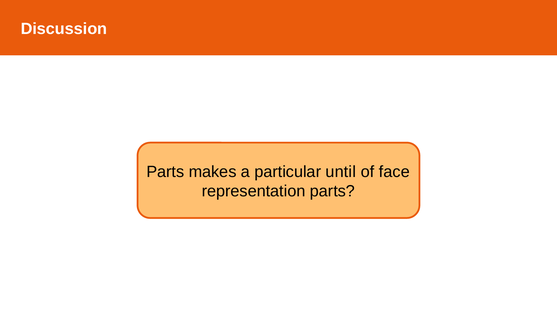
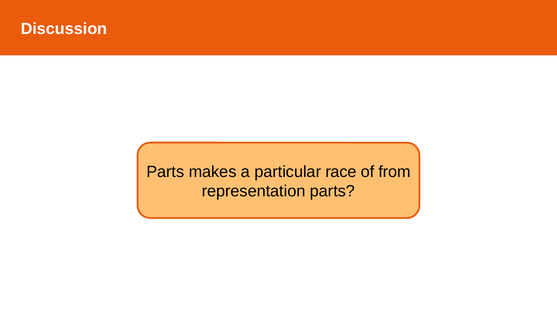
until: until -> race (341, 172)
face: face -> from (395, 172)
